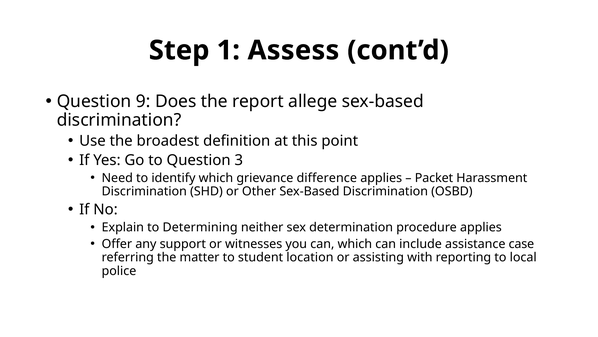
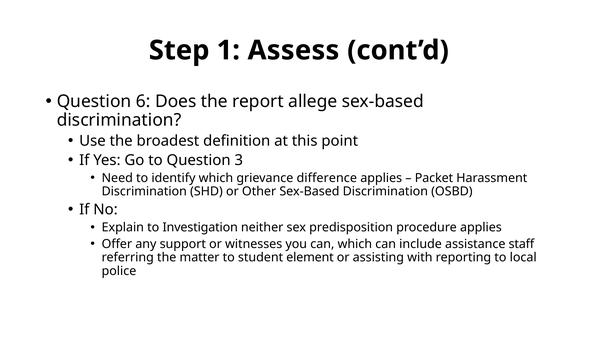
9: 9 -> 6 (143, 101)
Determining: Determining -> Investigation (200, 227)
determination: determination -> predisposition (351, 227)
case: case -> staff (521, 244)
location: location -> element (310, 257)
